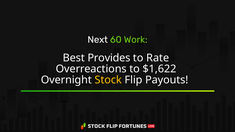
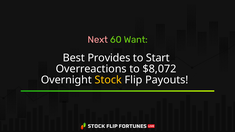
Next colour: white -> pink (98, 40)
Work: Work -> Want (136, 40)
Rate: Rate -> Start (158, 58)
$1,622: $1,622 -> $8,072 (159, 69)
